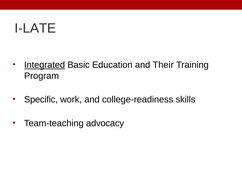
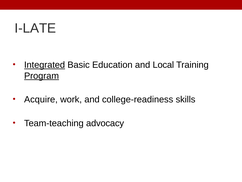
Their: Their -> Local (163, 65)
Program underline: none -> present (42, 76)
Specific: Specific -> Acquire (41, 99)
